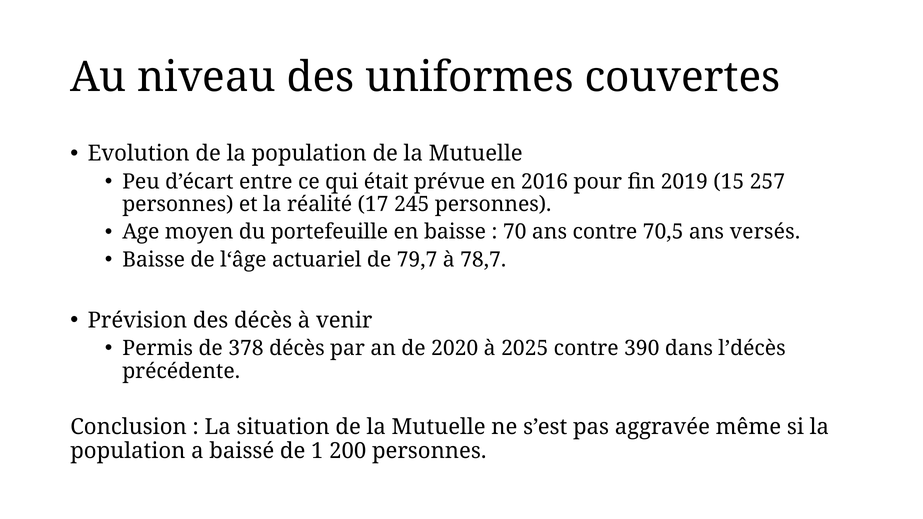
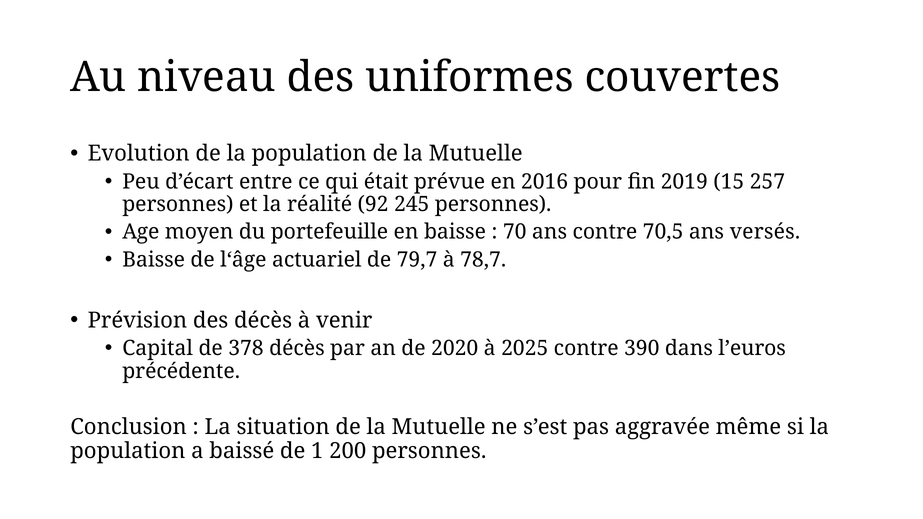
17: 17 -> 92 (373, 204)
Permis: Permis -> Capital (158, 348)
l’décès: l’décès -> l’euros (752, 348)
